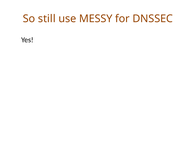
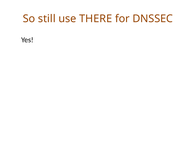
MESSY: MESSY -> THERE (96, 19)
